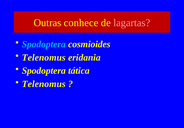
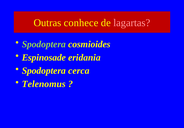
Spodoptera colour: light blue -> light green (44, 44)
Telenomus: Telenomus -> Espinosade (44, 57)
tática: tática -> cerca (79, 70)
